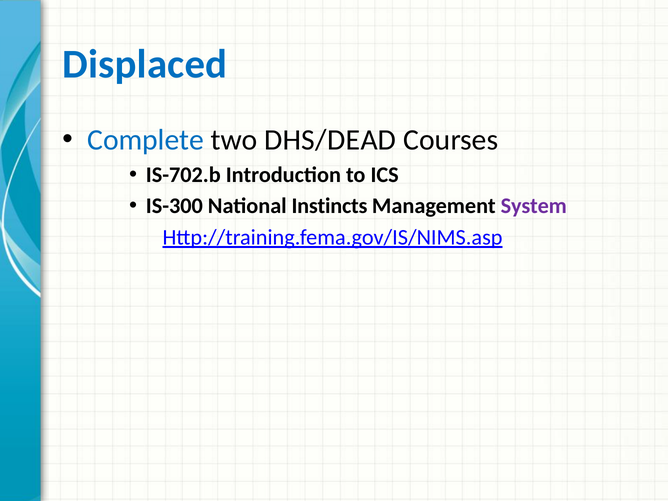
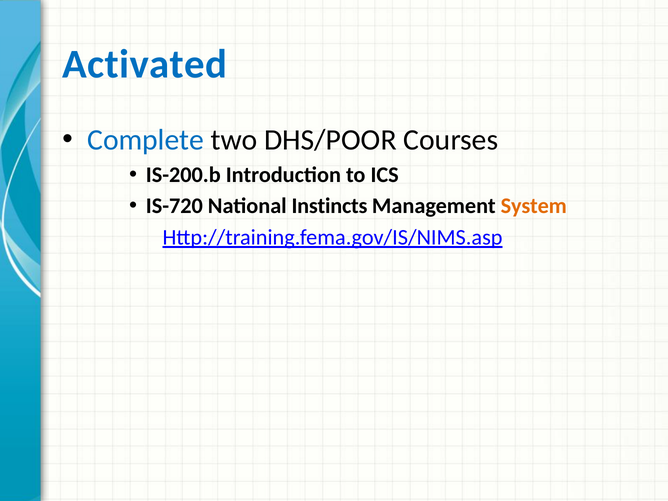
Displaced: Displaced -> Activated (145, 64)
DHS/DEAD: DHS/DEAD -> DHS/POOR (330, 140)
IS-702.b: IS-702.b -> IS-200.b (183, 175)
IS-300: IS-300 -> IS-720 (174, 206)
System colour: purple -> orange (534, 206)
